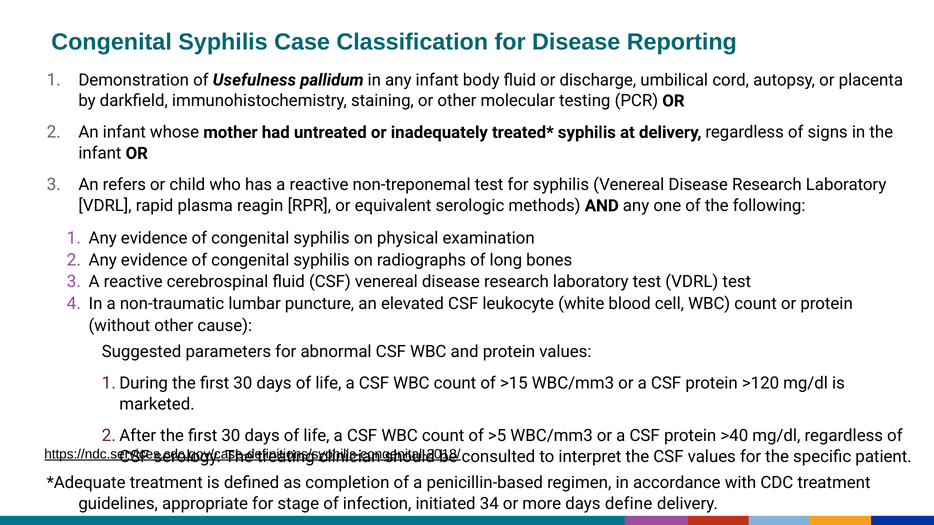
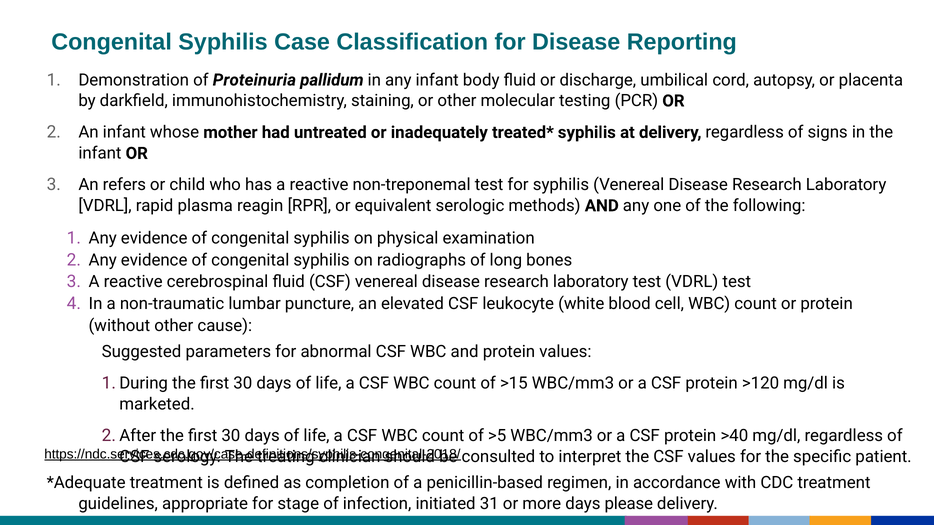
Usefulness: Usefulness -> Proteinuria (254, 80)
34: 34 -> 31 (489, 504)
define: define -> please (629, 504)
